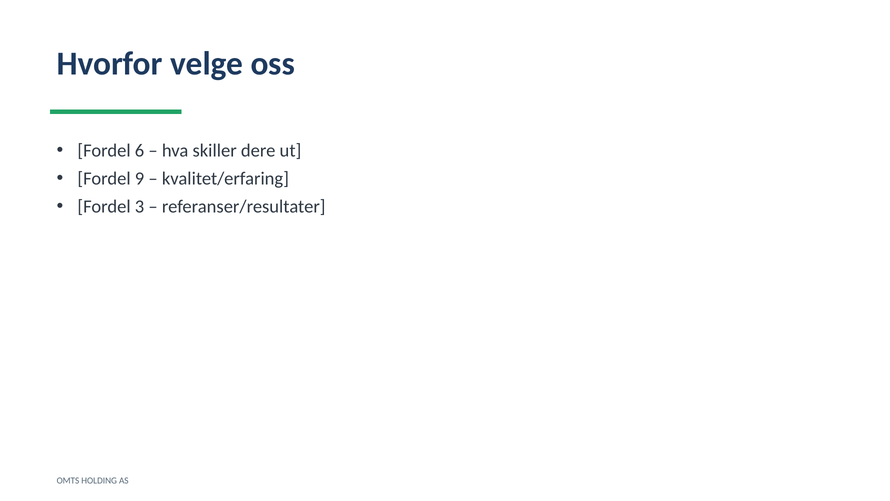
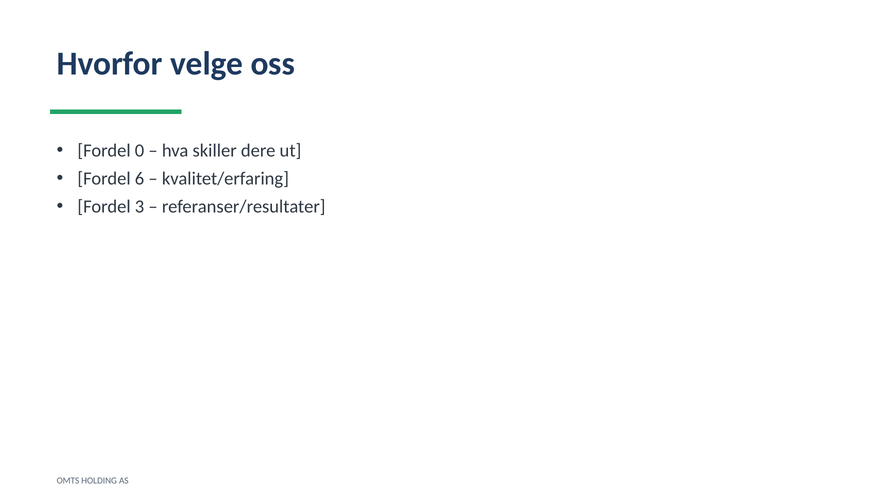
6: 6 -> 0 (140, 151)
9: 9 -> 6 (140, 179)
